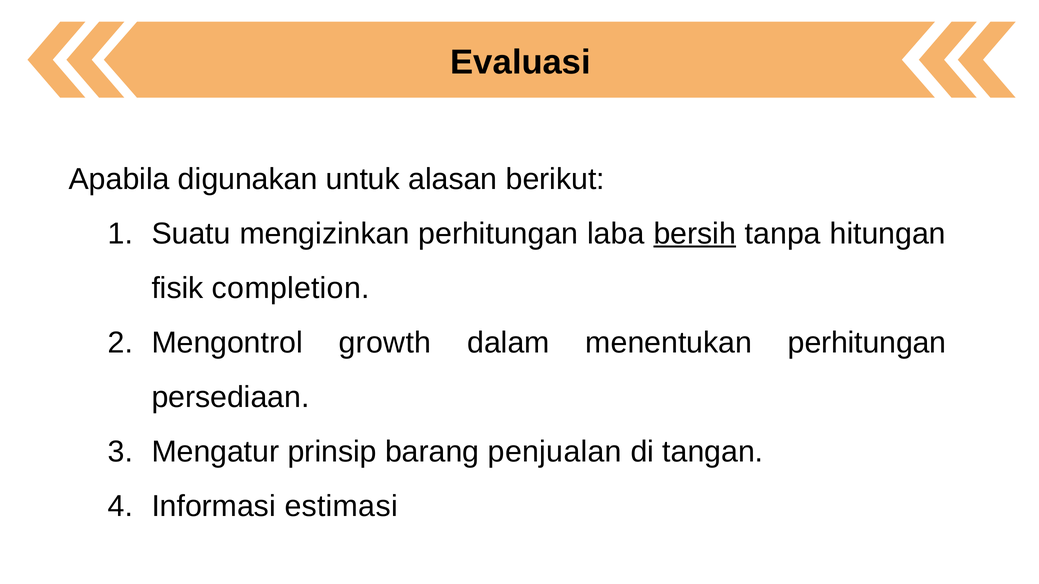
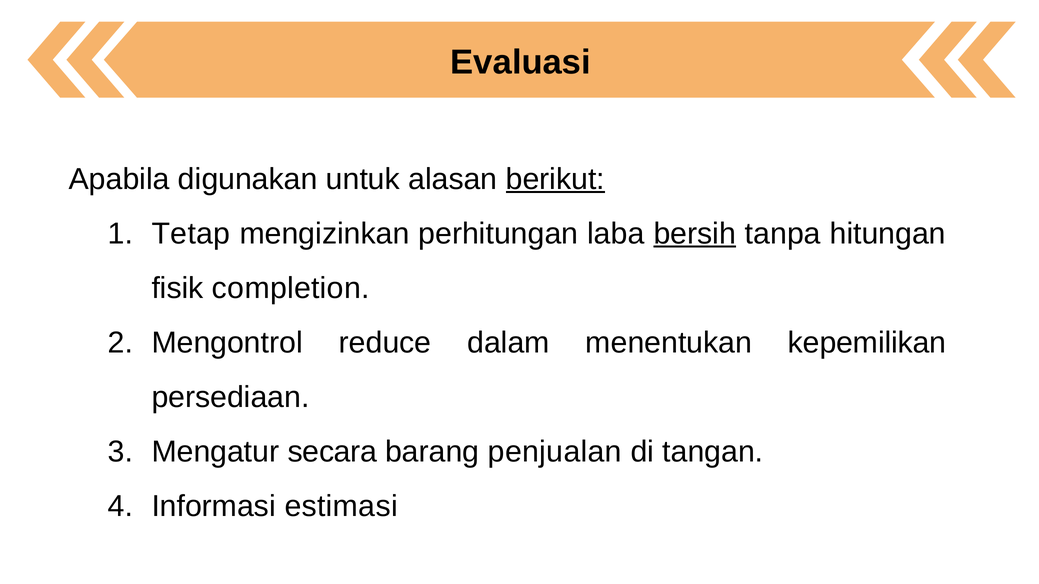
berikut underline: none -> present (555, 179)
Suatu: Suatu -> Tetap (191, 234)
growth: growth -> reduce (385, 343)
menentukan perhitungan: perhitungan -> kepemilikan (867, 343)
prinsip: prinsip -> secara (332, 452)
